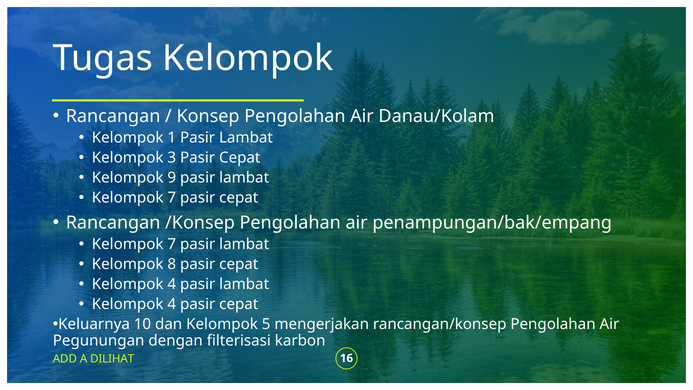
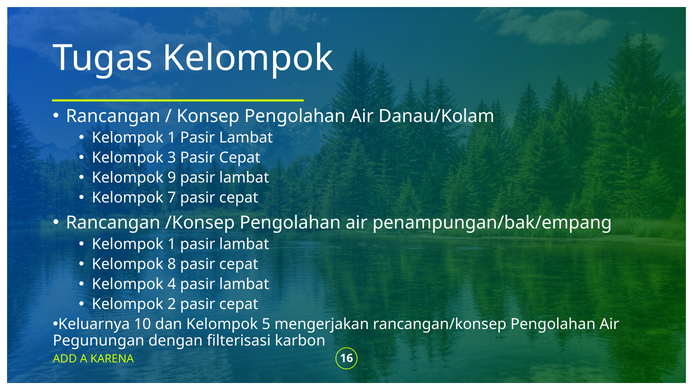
7: 7 -> 1 (172, 244)
4: 4 -> 2 (172, 304)
DILIHAT: DILIHAT -> KARENA (112, 359)
